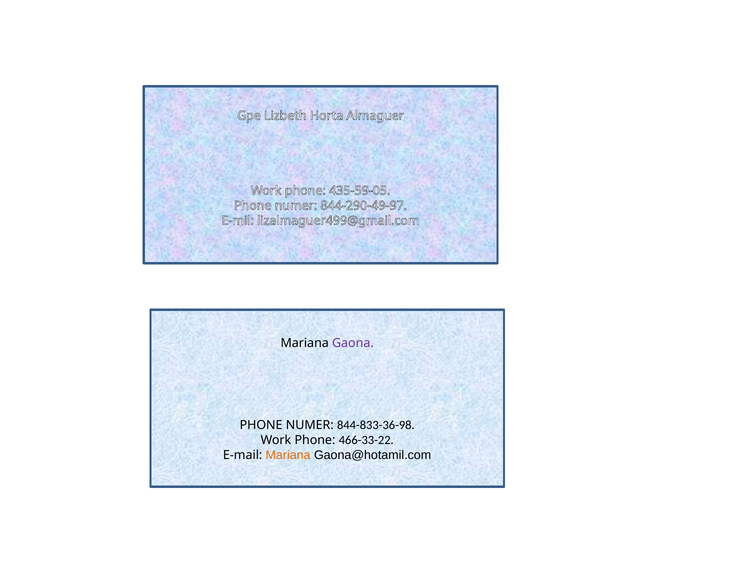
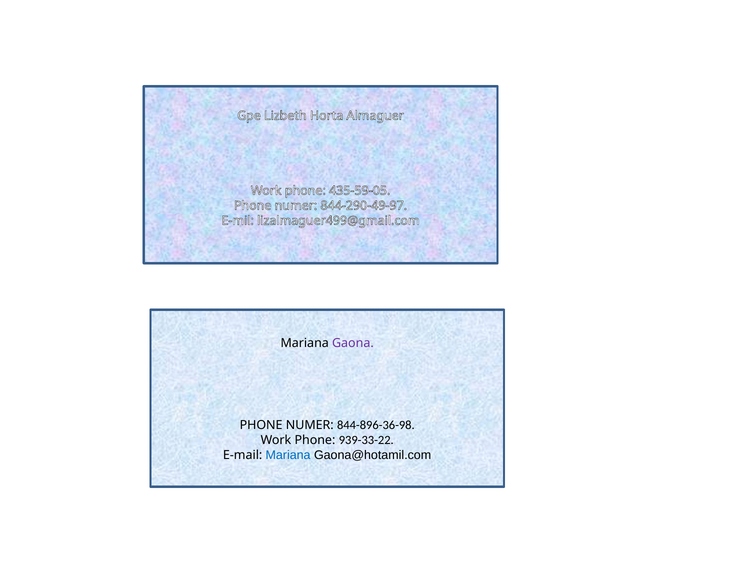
844-833-36-98: 844-833-36-98 -> 844-896-36-98 (376, 425)
466-33-22: 466-33-22 -> 939-33-22 (366, 440)
Mariana colour: orange -> blue (288, 455)
